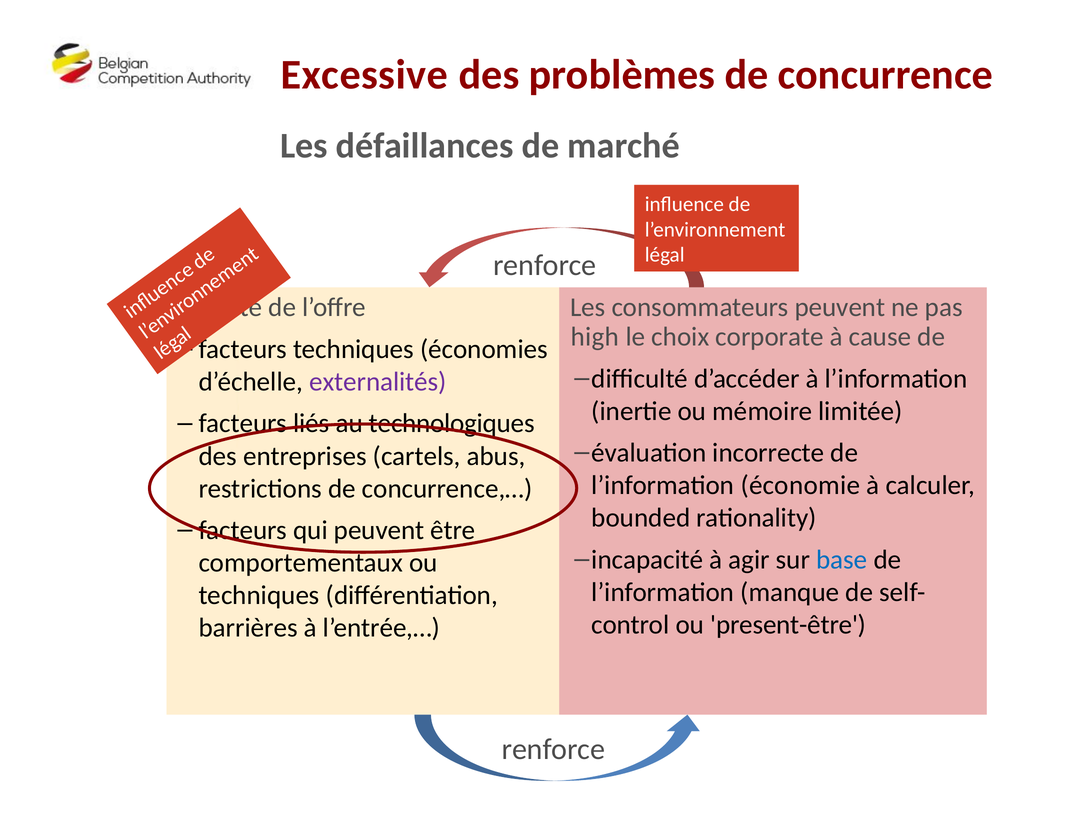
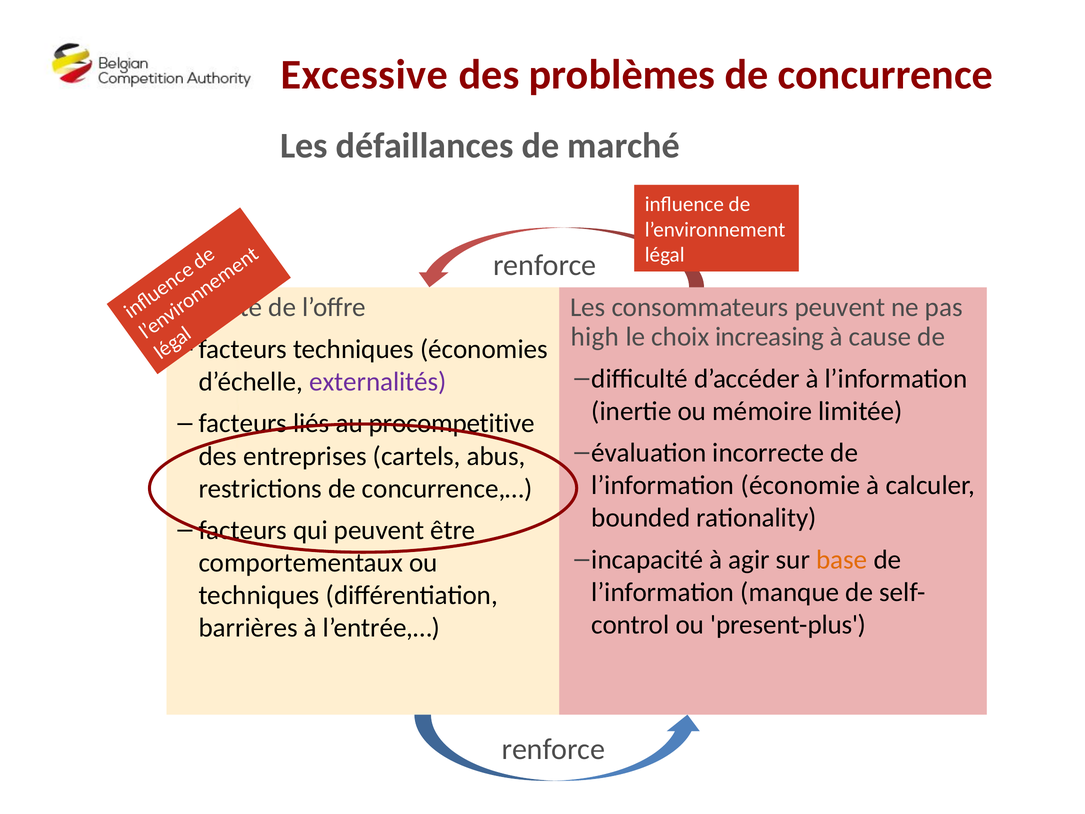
corporate: corporate -> increasing (770, 336)
technologiques: technologiques -> procompetitive (452, 423)
base colour: blue -> orange (842, 559)
present-être: present-être -> present-plus (788, 624)
